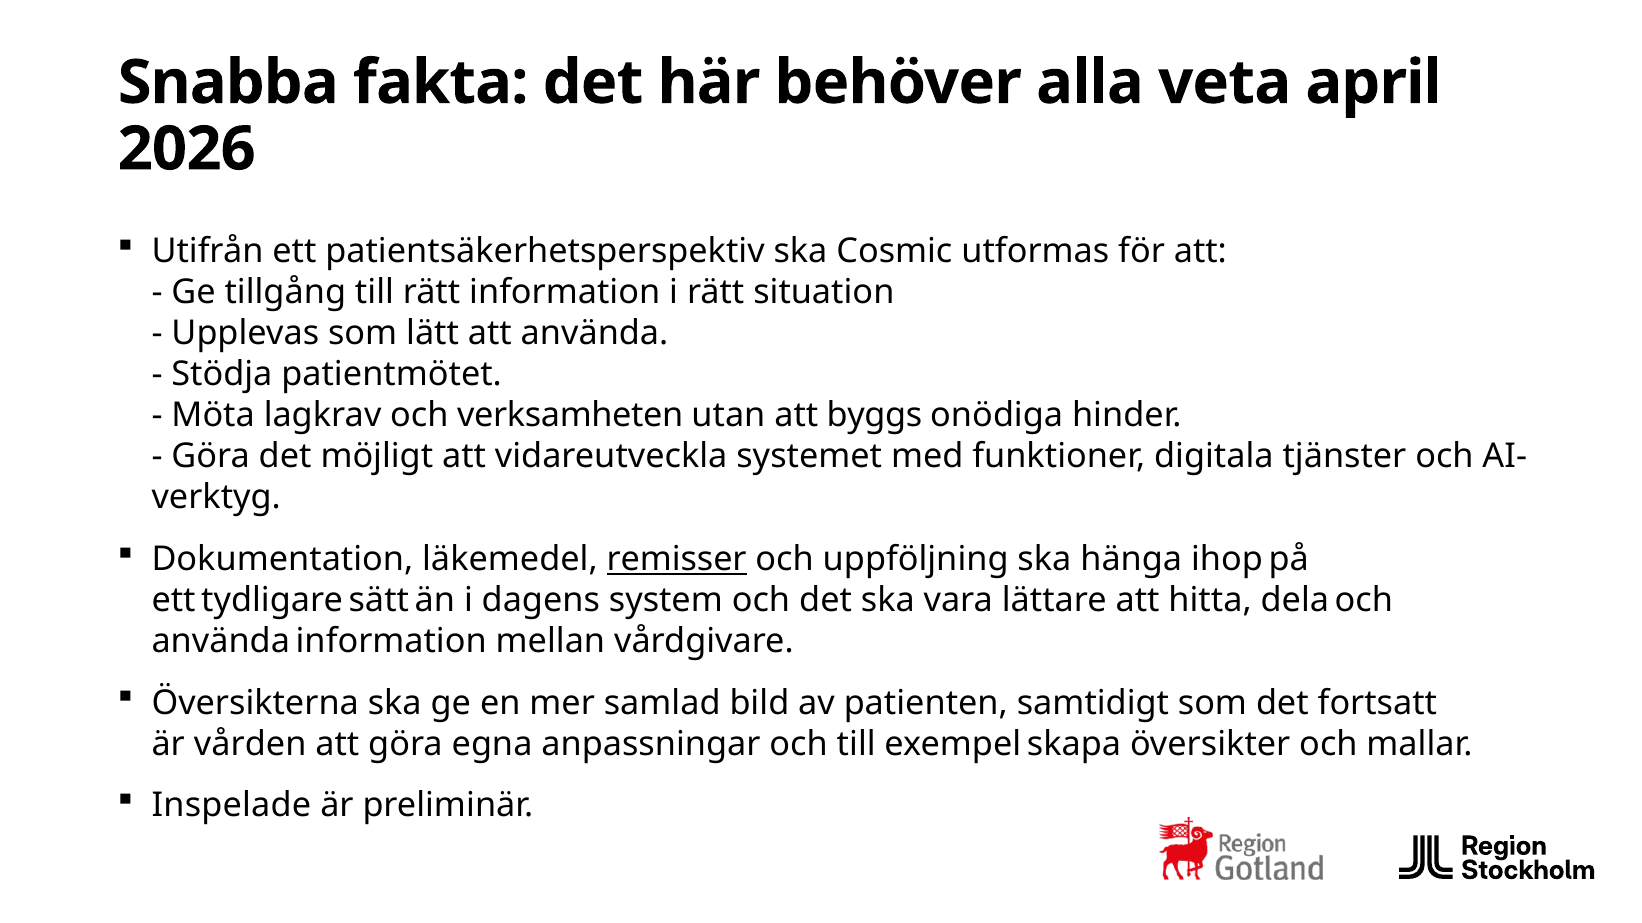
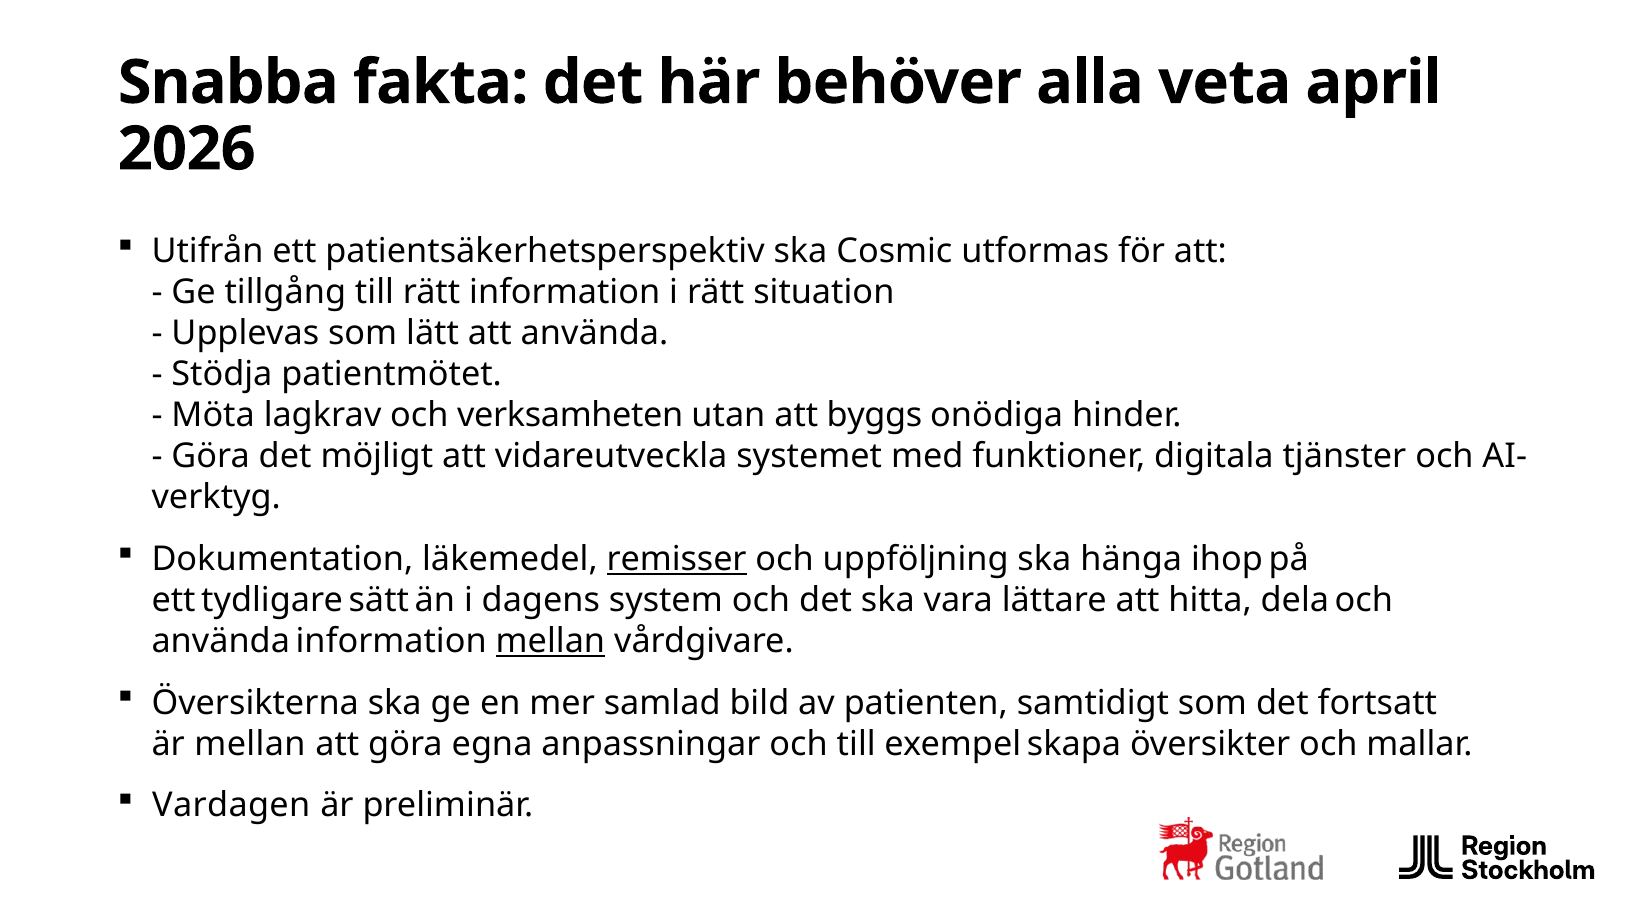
mellan underline: none -> present (550, 642)
är vården: vården -> mellan (250, 744)
Inspelade: Inspelade -> Vardagen (231, 806)
